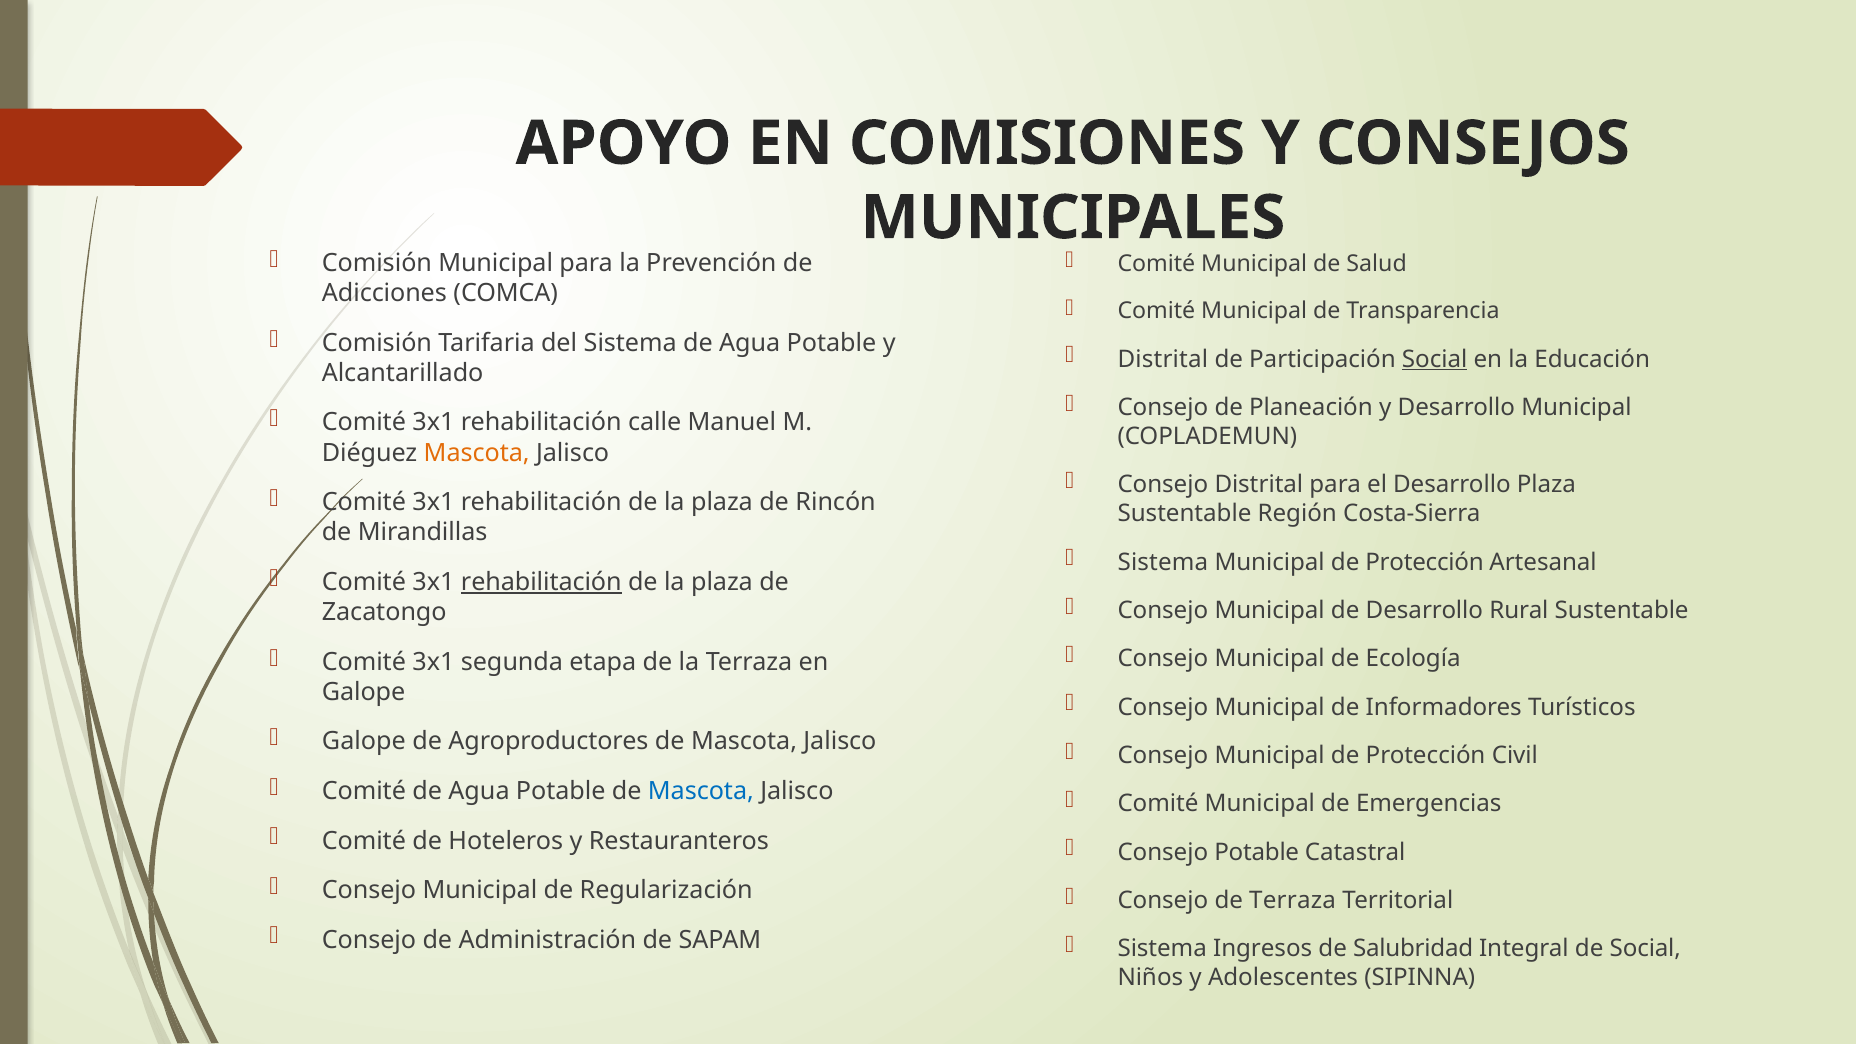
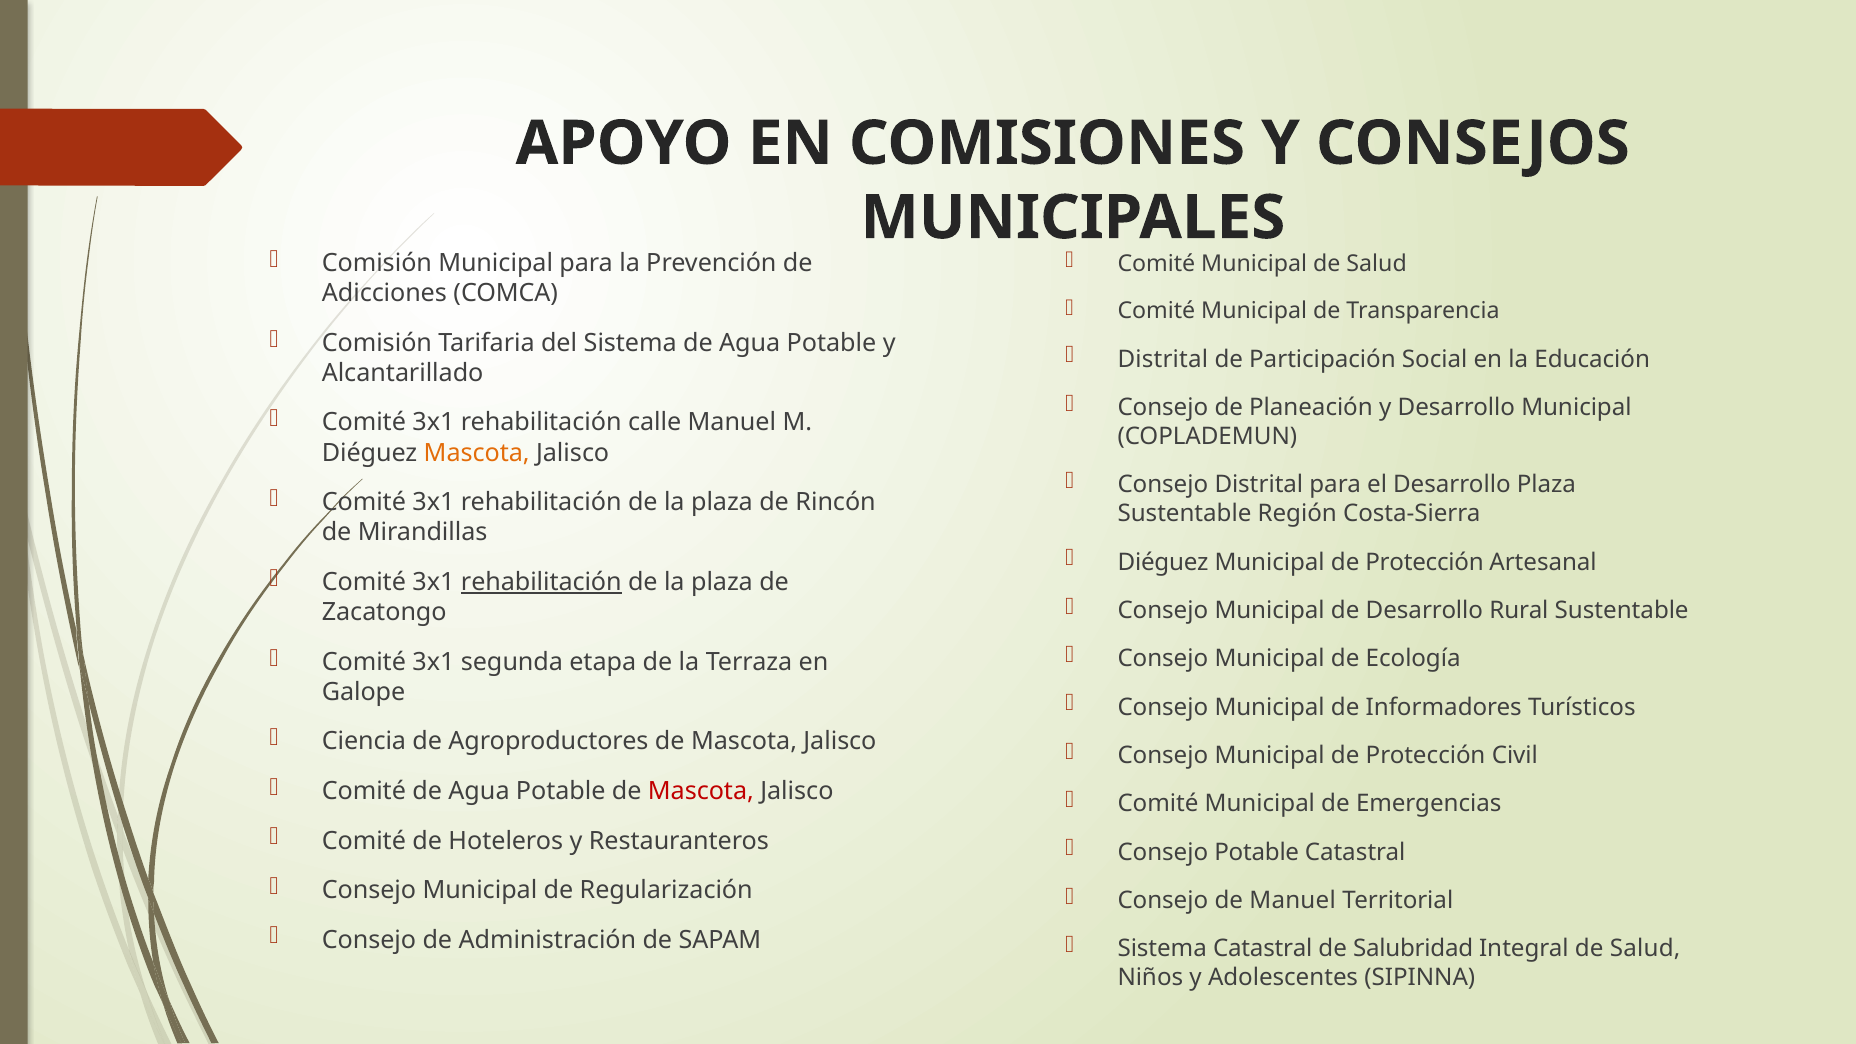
Social underline: present -> none (1435, 359)
Sistema: Sistema -> Diéguez (1163, 562)
Galope: Galope -> Ciencia (364, 742)
Mascota colour: blue -> red (701, 791)
de Terraza: Terraza -> Manuel (1293, 900)
Sistema Ingresos: Ingresos -> Catastral (1263, 949)
Integral de Social: Social -> Salud (1645, 949)
